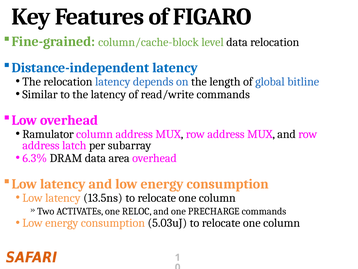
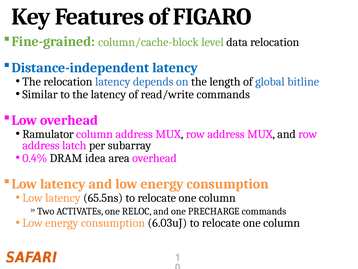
6.3%: 6.3% -> 0.4% (35, 158)
DRAM data: data -> idea (95, 158)
13.5ns: 13.5ns -> 65.5ns (103, 197)
5.03uJ: 5.03uJ -> 6.03uJ (167, 223)
